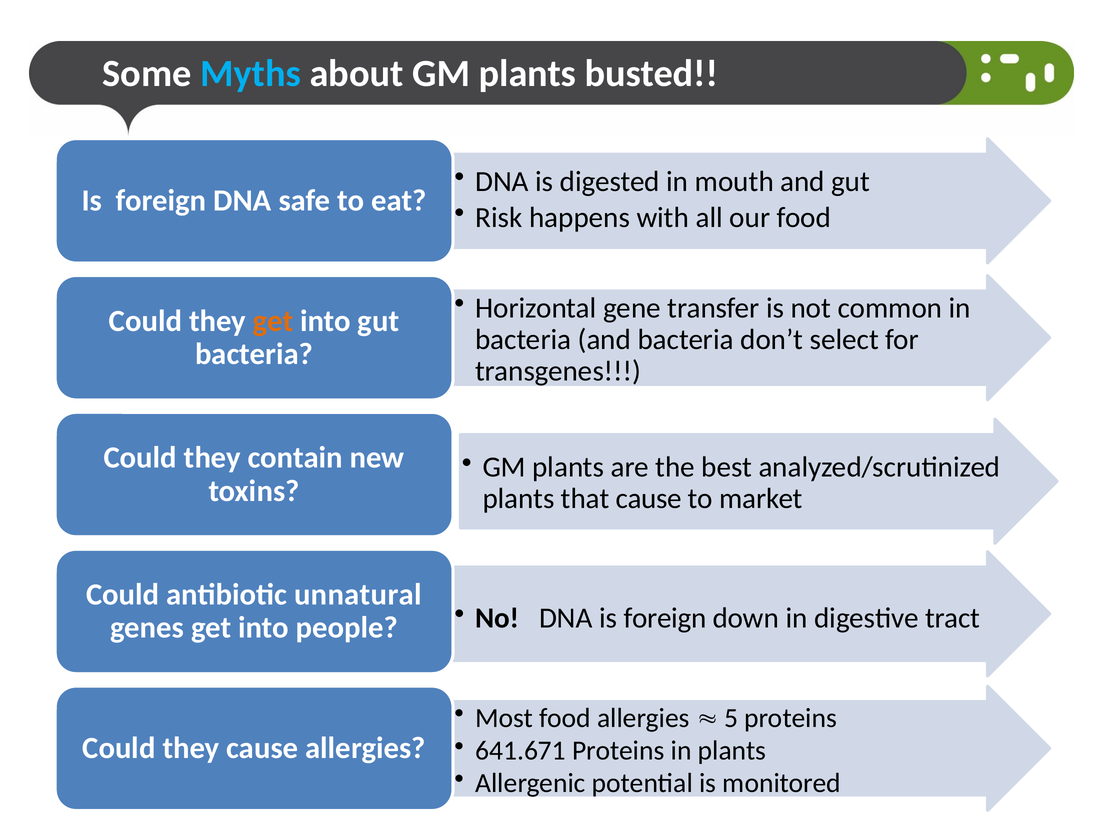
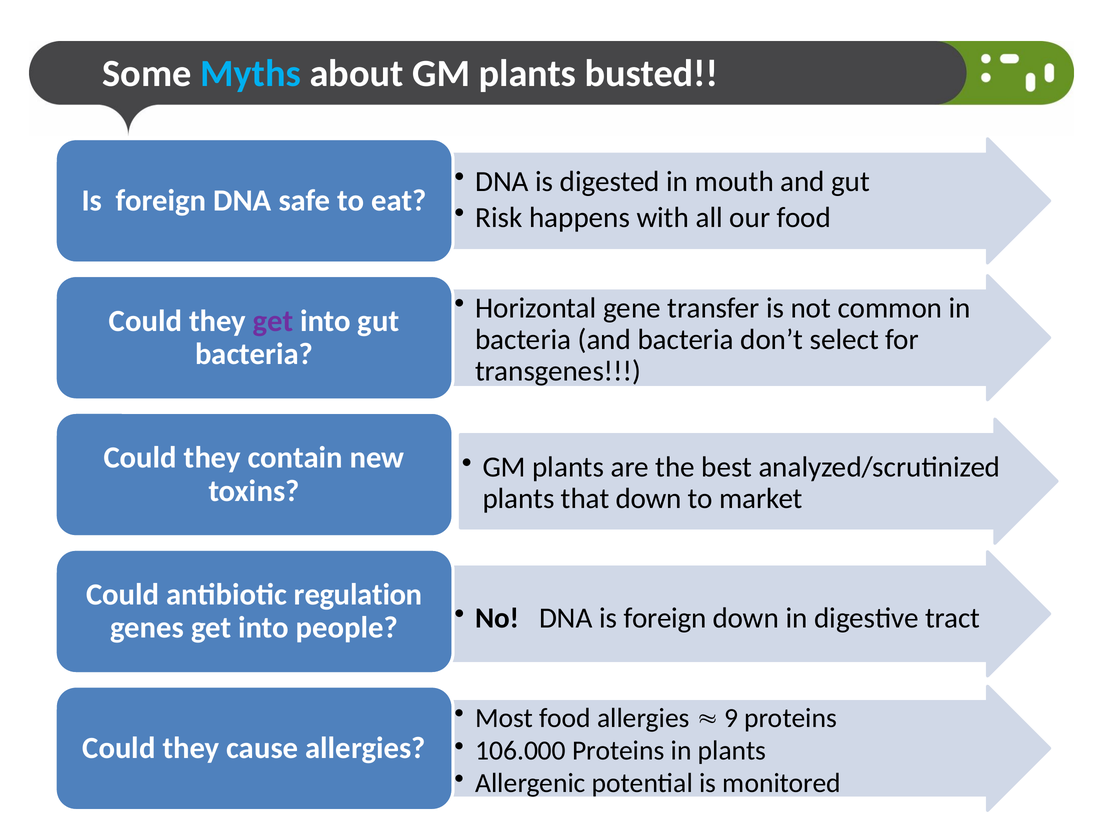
get colour: orange -> purple (273, 321)
that cause: cause -> down (649, 499)
unnatural: unnatural -> regulation (358, 594)
5: 5 -> 9 (731, 718)
641.671: 641.671 -> 106.000 (521, 750)
